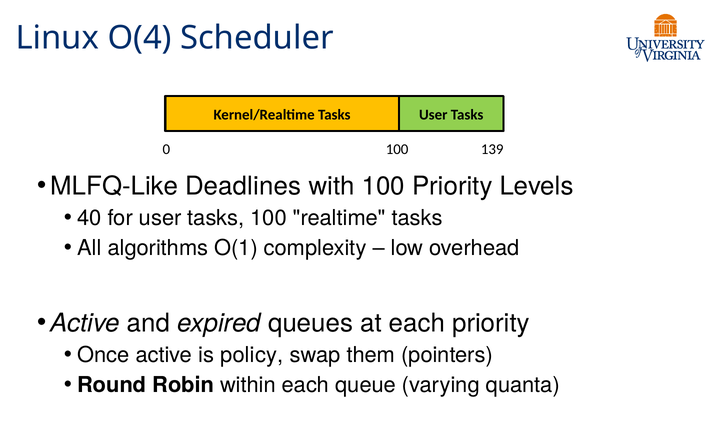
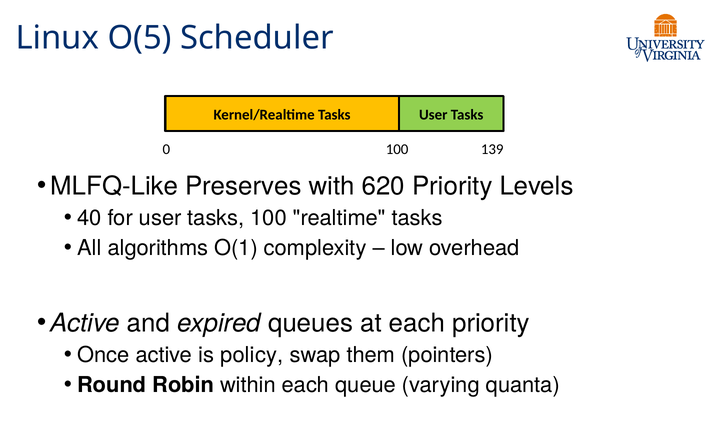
O(4: O(4 -> O(5 (140, 38)
Deadlines: Deadlines -> Preserves (243, 186)
with 100: 100 -> 620 (383, 186)
